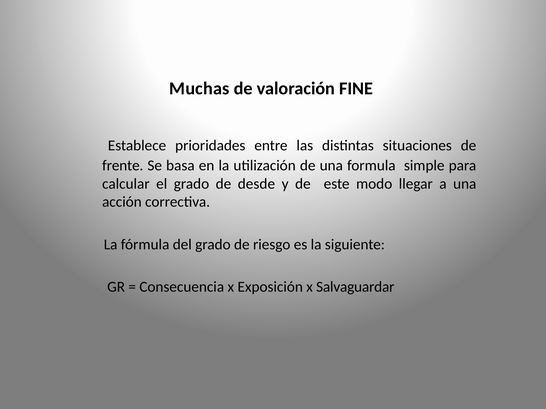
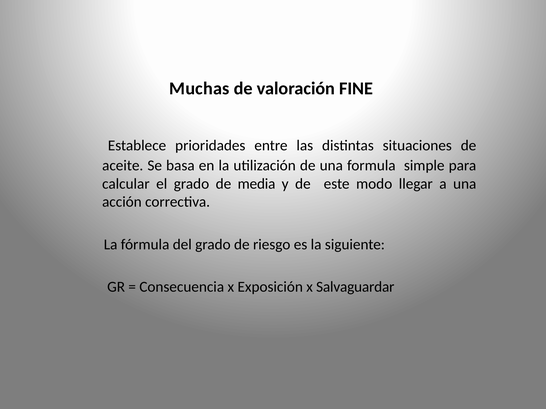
frente: frente -> aceite (123, 166)
desde: desde -> media (257, 184)
